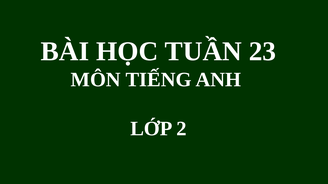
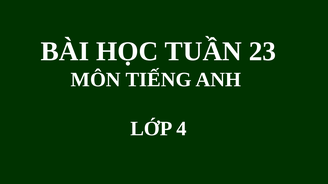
2: 2 -> 4 (182, 129)
